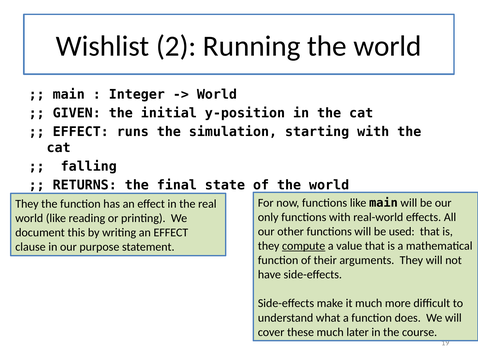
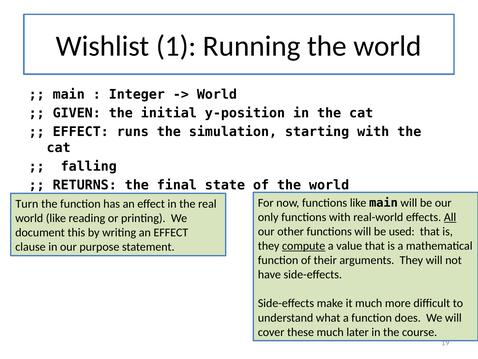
2: 2 -> 1 (176, 46)
They: They -> Turn (27, 204)
All underline: none -> present (450, 217)
